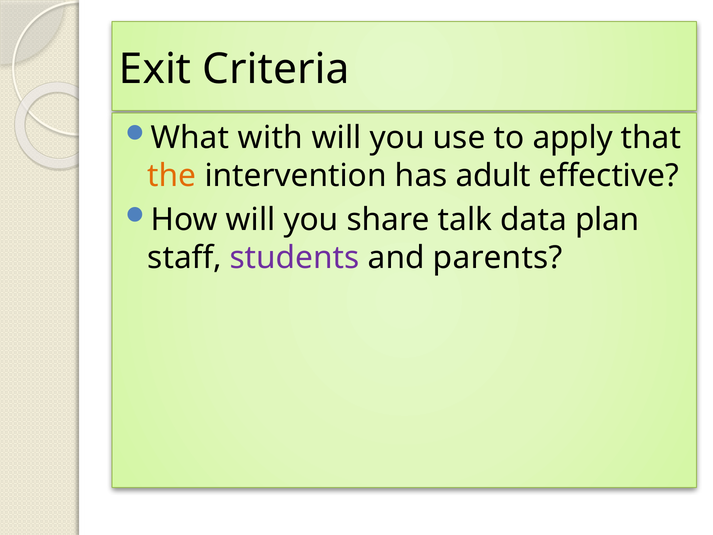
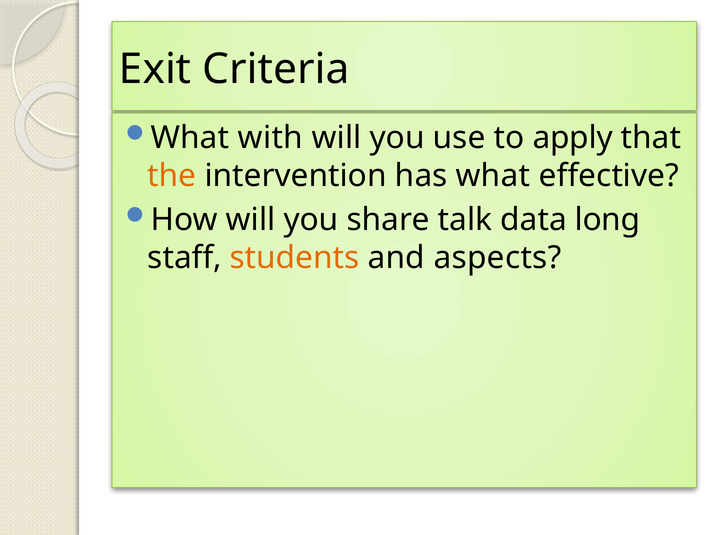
has adult: adult -> what (493, 176)
plan: plan -> long (607, 220)
students colour: purple -> orange (295, 258)
parents: parents -> aspects (498, 258)
